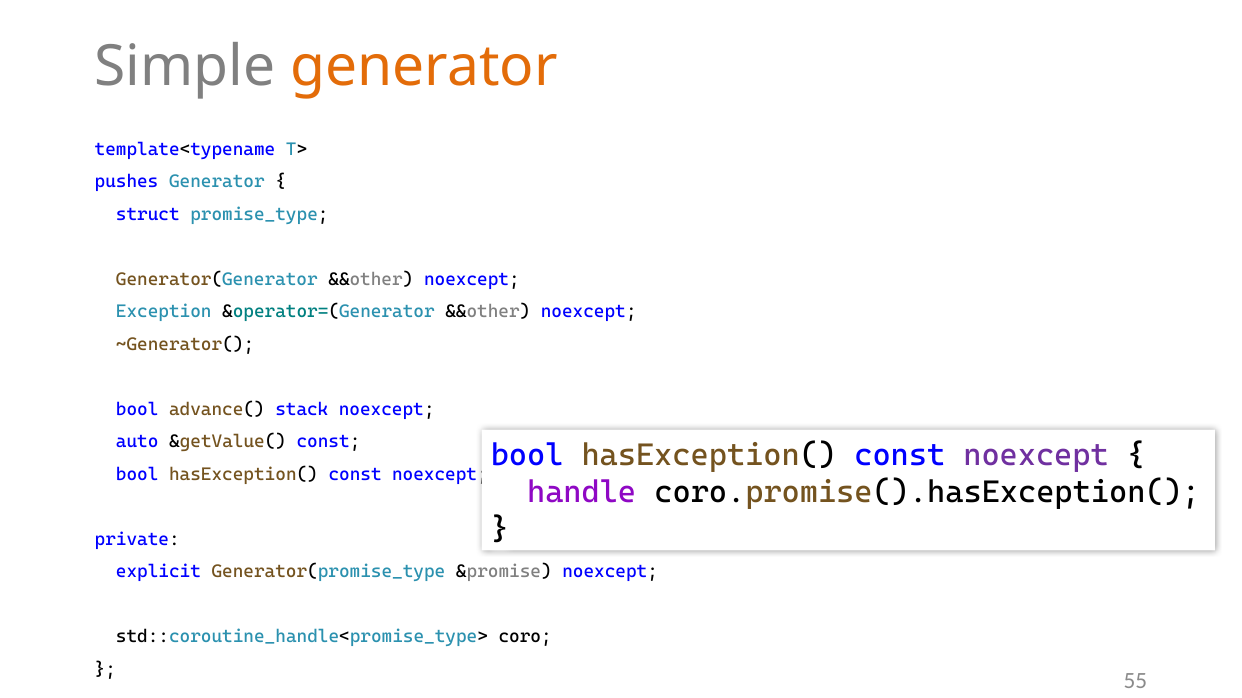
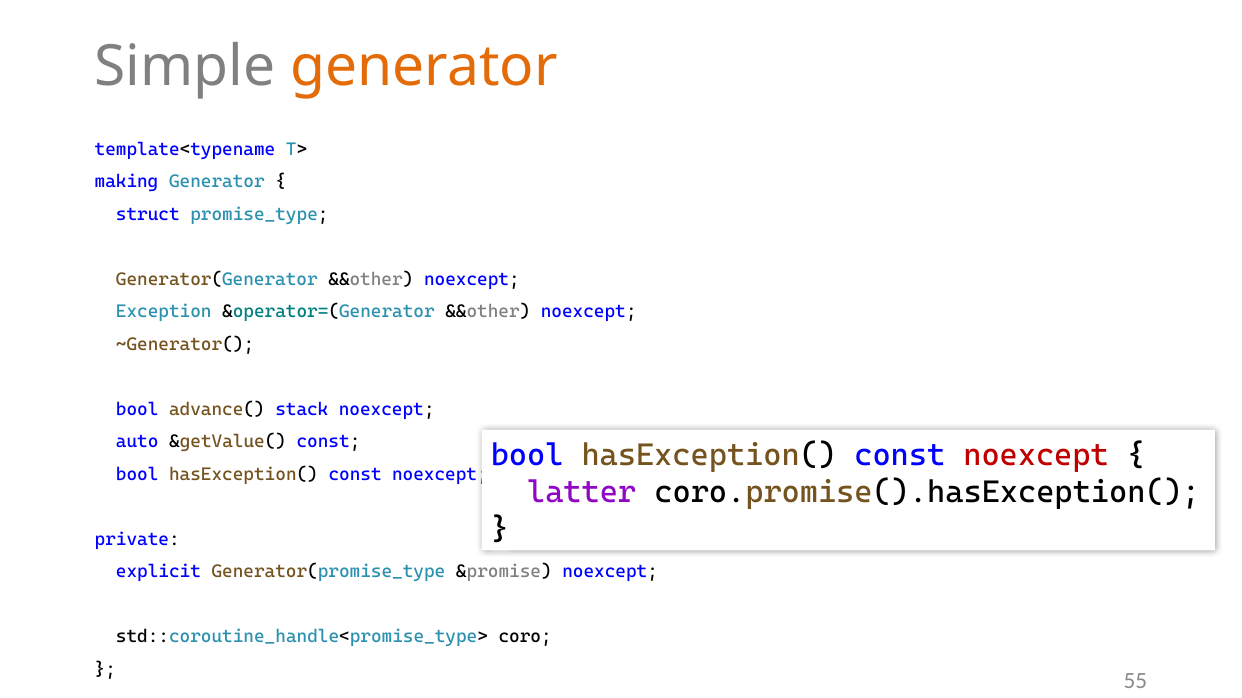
pushes: pushes -> making (127, 182)
noexcept colour: purple -> red (1036, 455)
handle: handle -> latter (582, 493)
